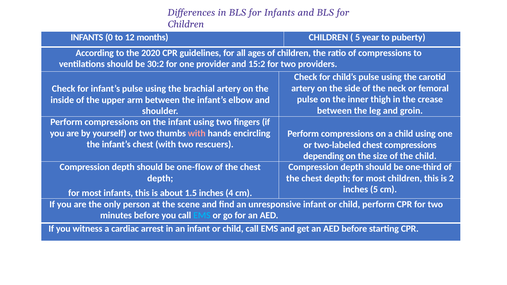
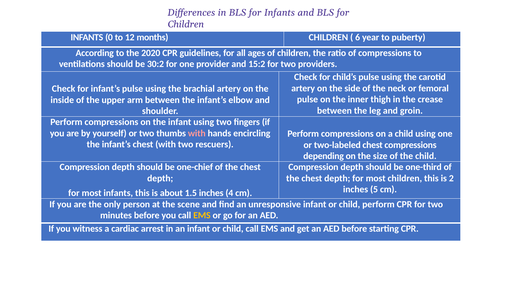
5: 5 -> 6 (358, 37)
one-flow: one-flow -> one-chief (195, 167)
EMS colour: light blue -> yellow (202, 216)
